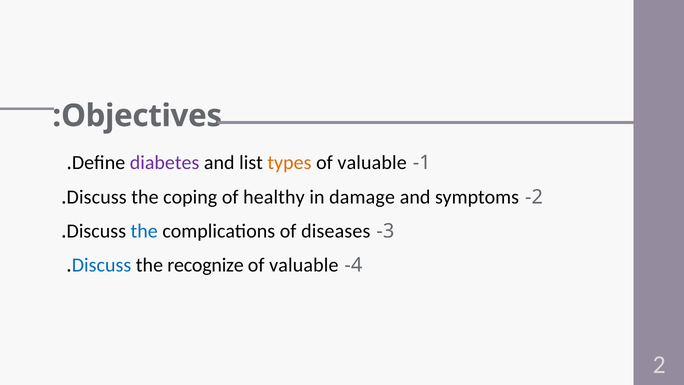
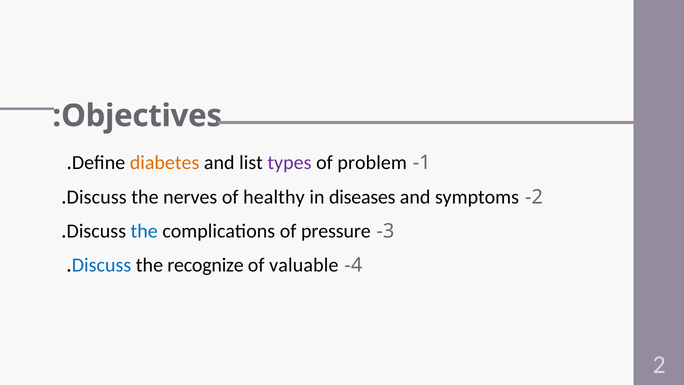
diabetes colour: purple -> orange (165, 163)
types colour: orange -> purple (289, 163)
valuable: valuable -> problem (372, 163)
coping: coping -> nerves (190, 197)
damage: damage -> diseases (362, 197)
diseases: diseases -> pressure (336, 231)
